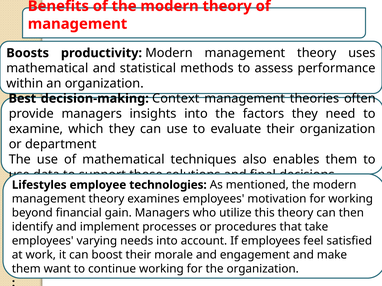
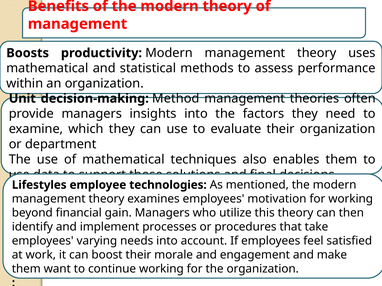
Best: Best -> Unit (22, 99)
Context: Context -> Method (176, 99)
